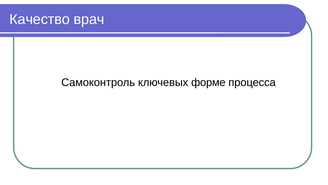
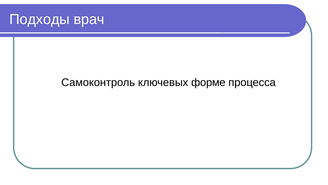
Качество: Качество -> Подходы (40, 19)
